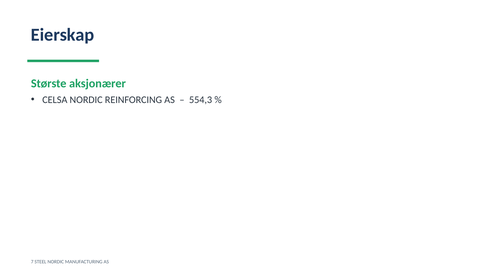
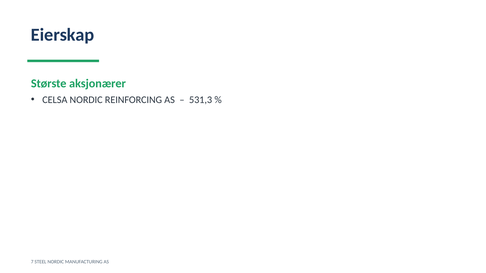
554,3: 554,3 -> 531,3 (201, 100)
